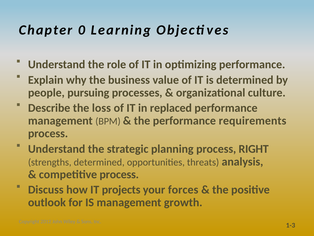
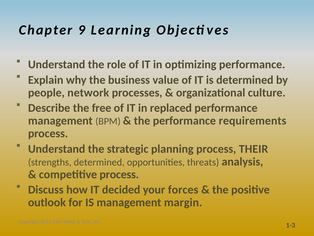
0: 0 -> 9 (82, 30)
pursuing: pursuing -> network (88, 92)
loss: loss -> free (102, 108)
RIGHT: RIGHT -> THEIR (254, 149)
projects: projects -> decided (121, 189)
growth: growth -> margin (183, 202)
